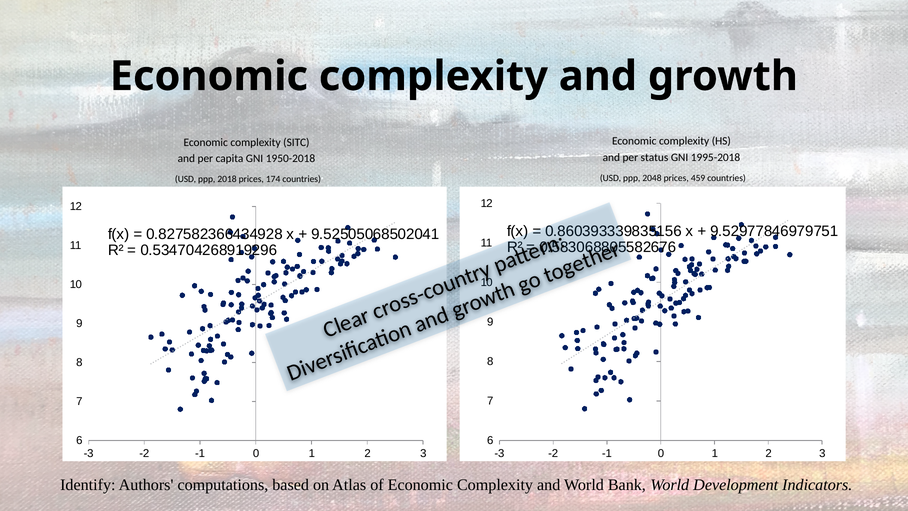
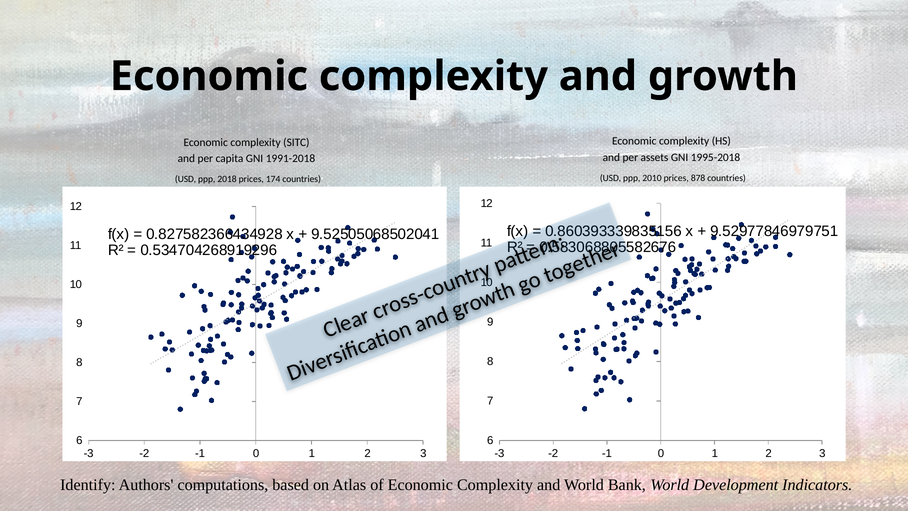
status: status -> assets (655, 157)
1950-2018: 1950-2018 -> 1991-2018 (290, 159)
2048: 2048 -> 2010 (652, 178)
459: 459 -> 878 (698, 178)
